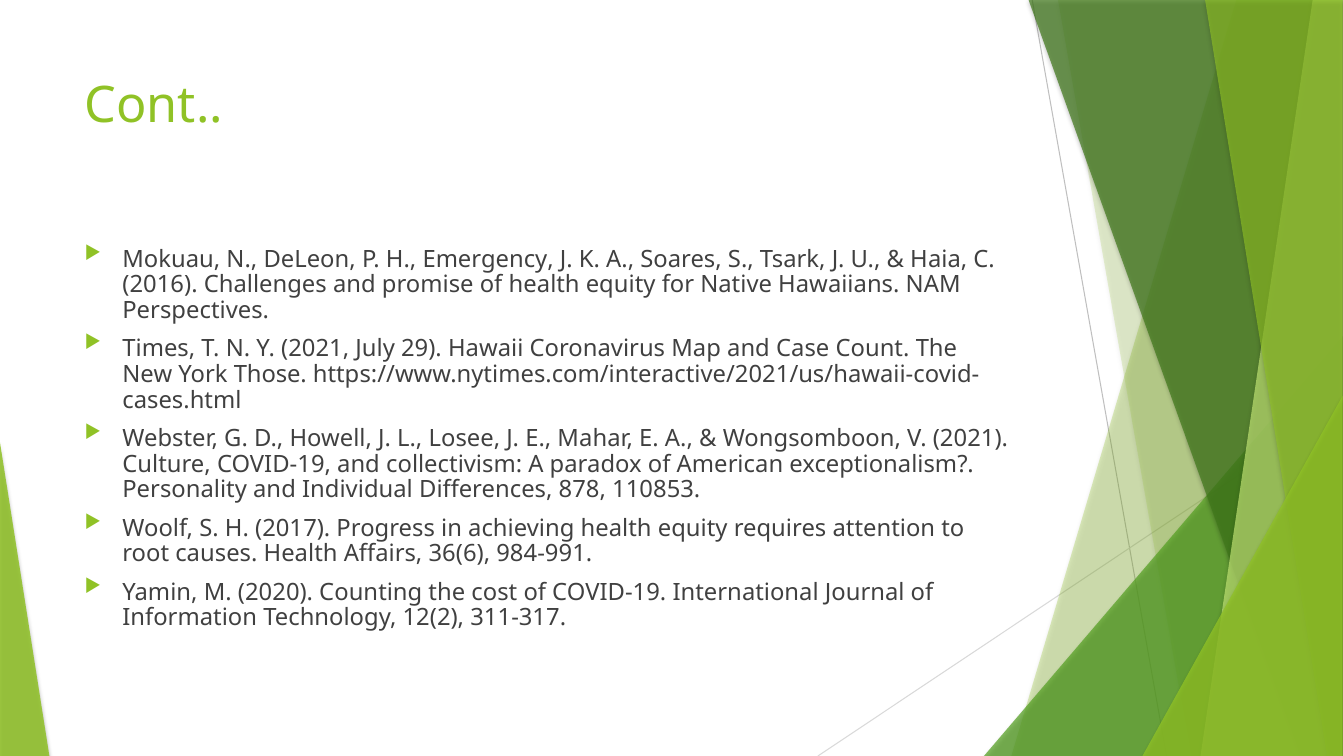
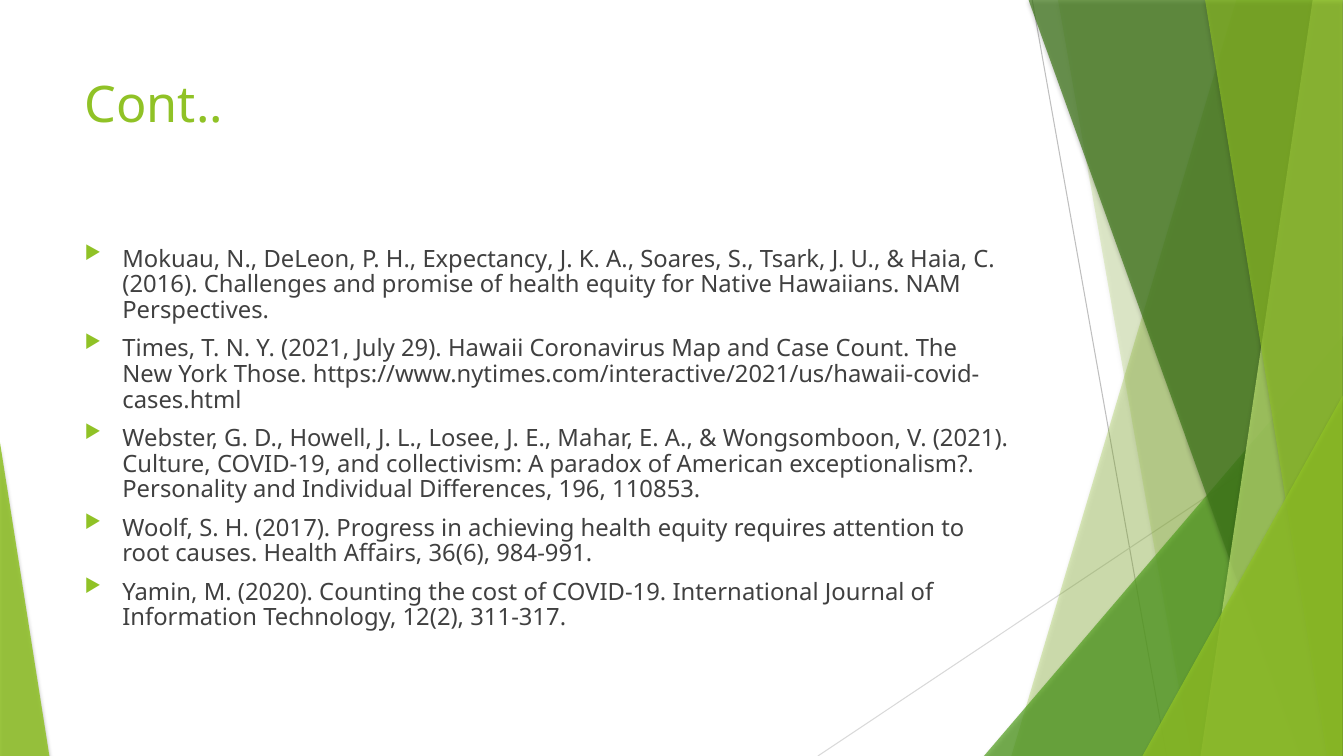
Emergency: Emergency -> Expectancy (488, 259)
878: 878 -> 196 (582, 490)
